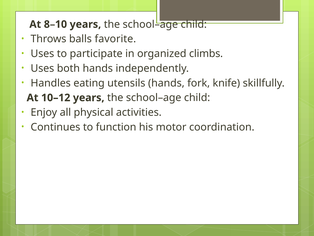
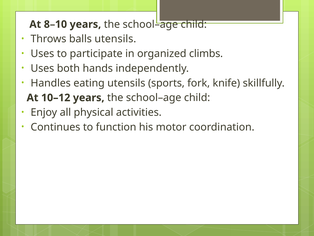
balls favorite: favorite -> utensils (115, 39)
utensils hands: hands -> sports (166, 83)
